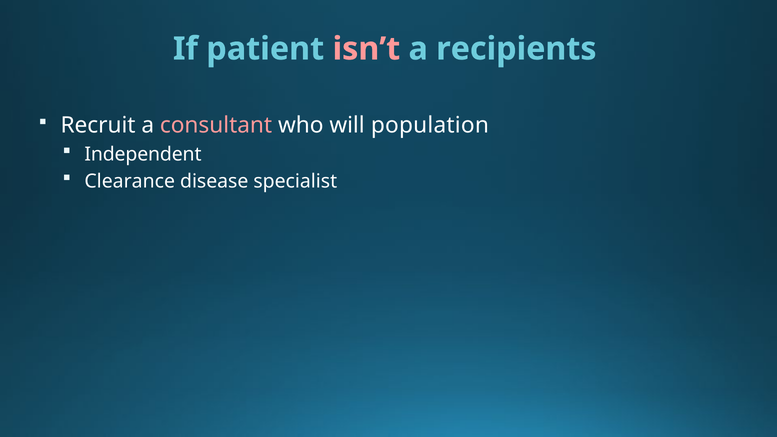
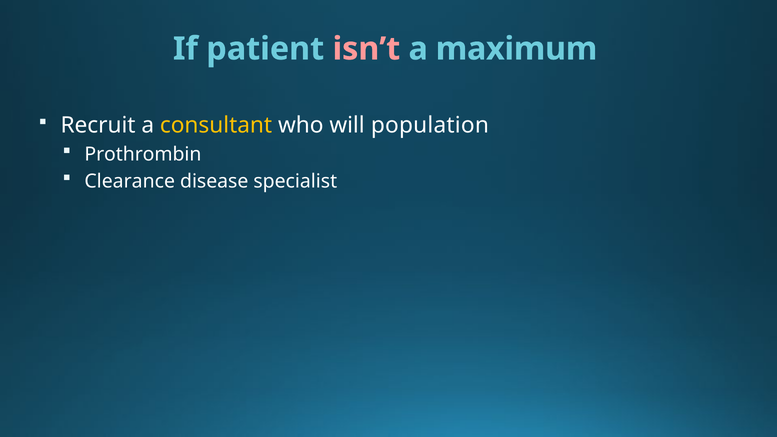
recipients: recipients -> maximum (517, 49)
consultant colour: pink -> yellow (216, 125)
Independent: Independent -> Prothrombin (143, 154)
